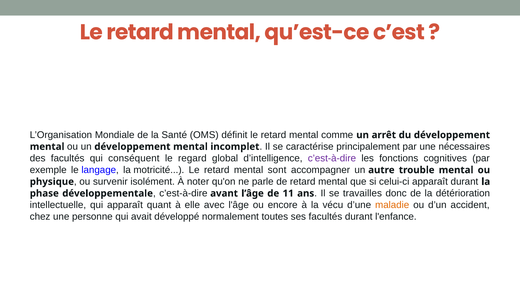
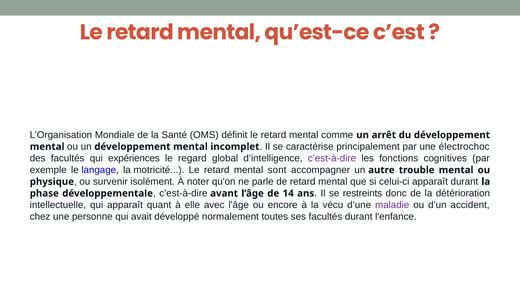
nécessaires: nécessaires -> électrochoc (464, 147)
conséquent: conséquent -> expériences (134, 159)
11: 11 -> 14 (288, 194)
travailles: travailles -> restreints (362, 194)
maladie colour: orange -> purple (392, 205)
